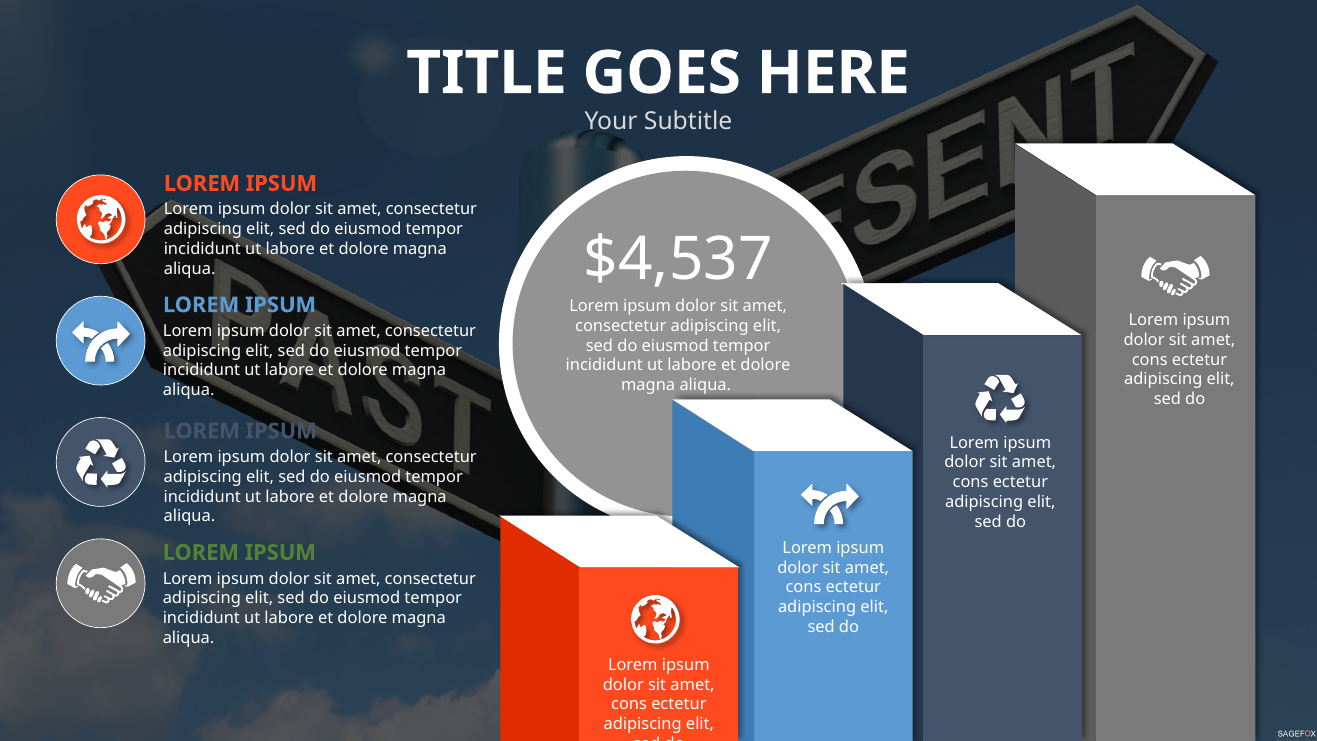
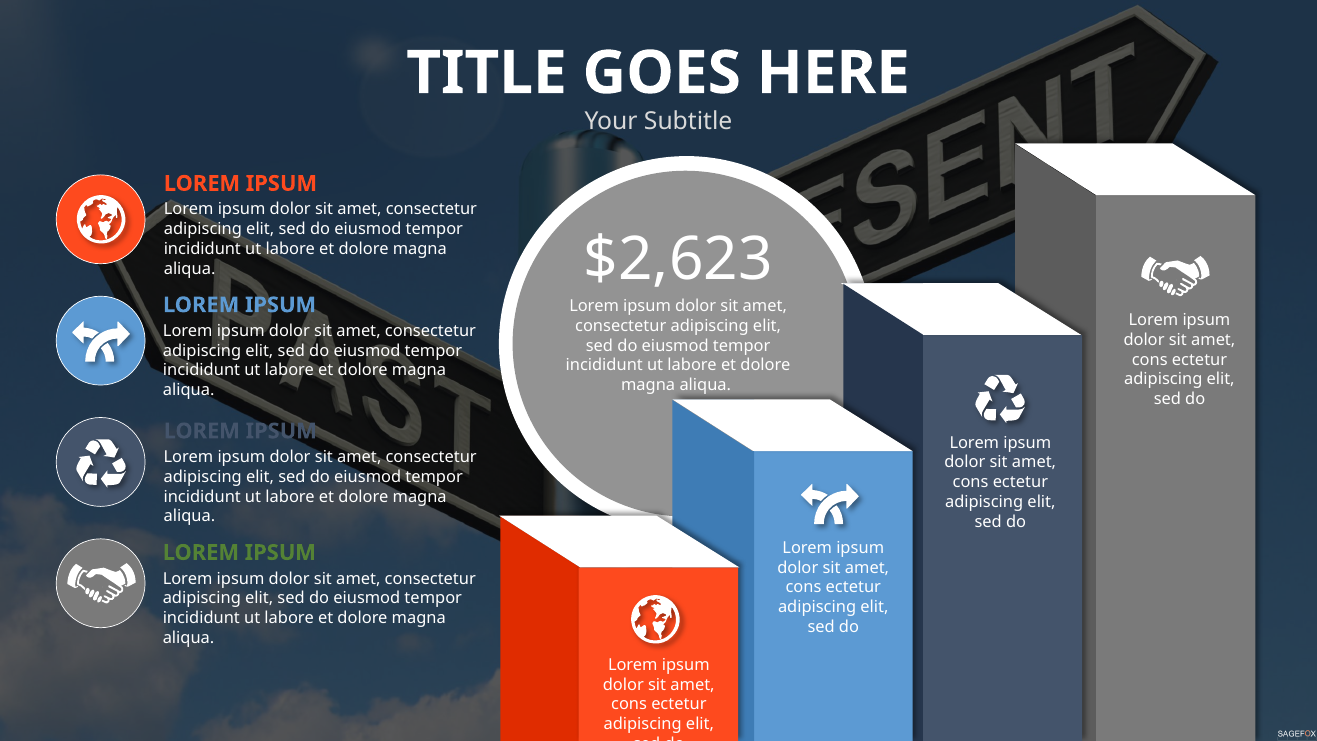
$4,537: $4,537 -> $2,623 (678, 260)
